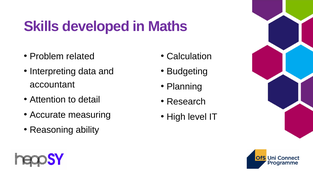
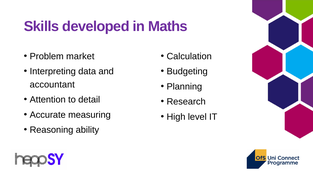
related: related -> market (80, 56)
